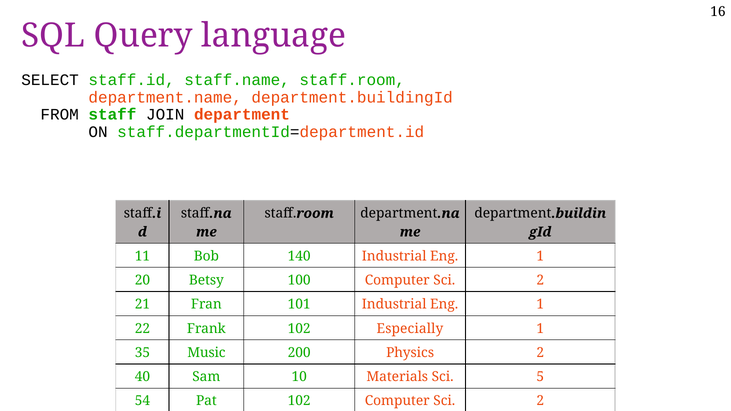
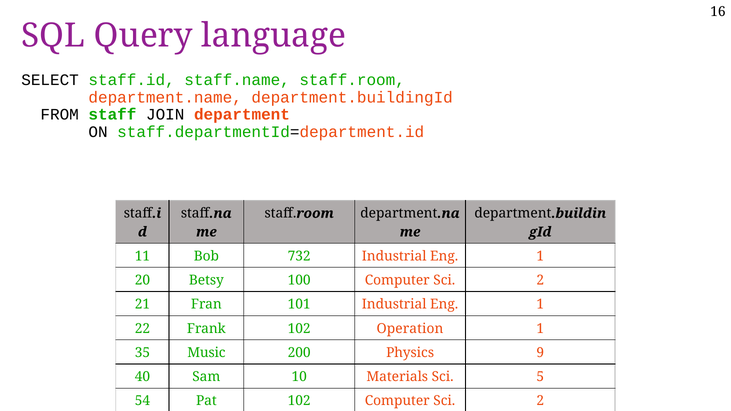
140: 140 -> 732 (299, 256)
Especially: Especially -> Operation (410, 329)
Physics 2: 2 -> 9 (540, 353)
